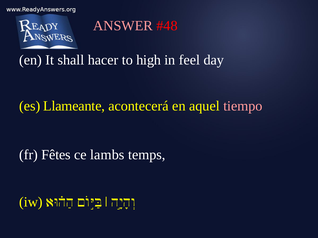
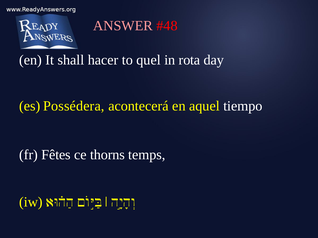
high: high -> quel (149, 60)
feel: feel -> rota (189, 60)
Llameante: Llameante -> Possédera (74, 106)
tiempo colour: pink -> white (243, 106)
lambs: lambs -> thorns (107, 155)
